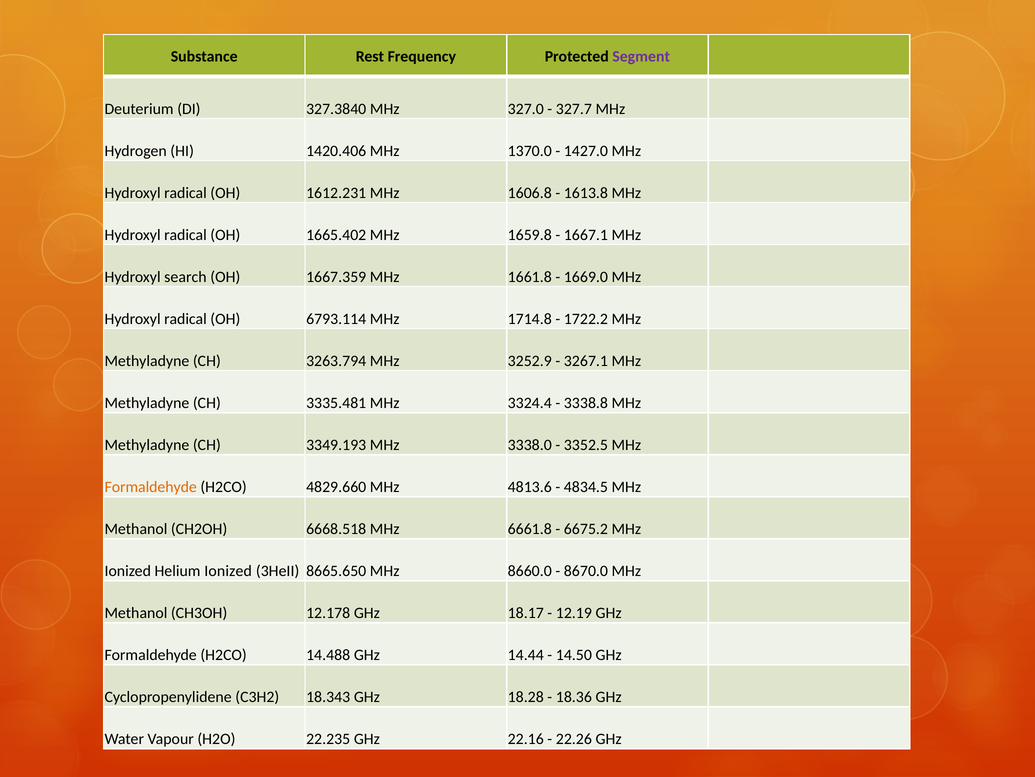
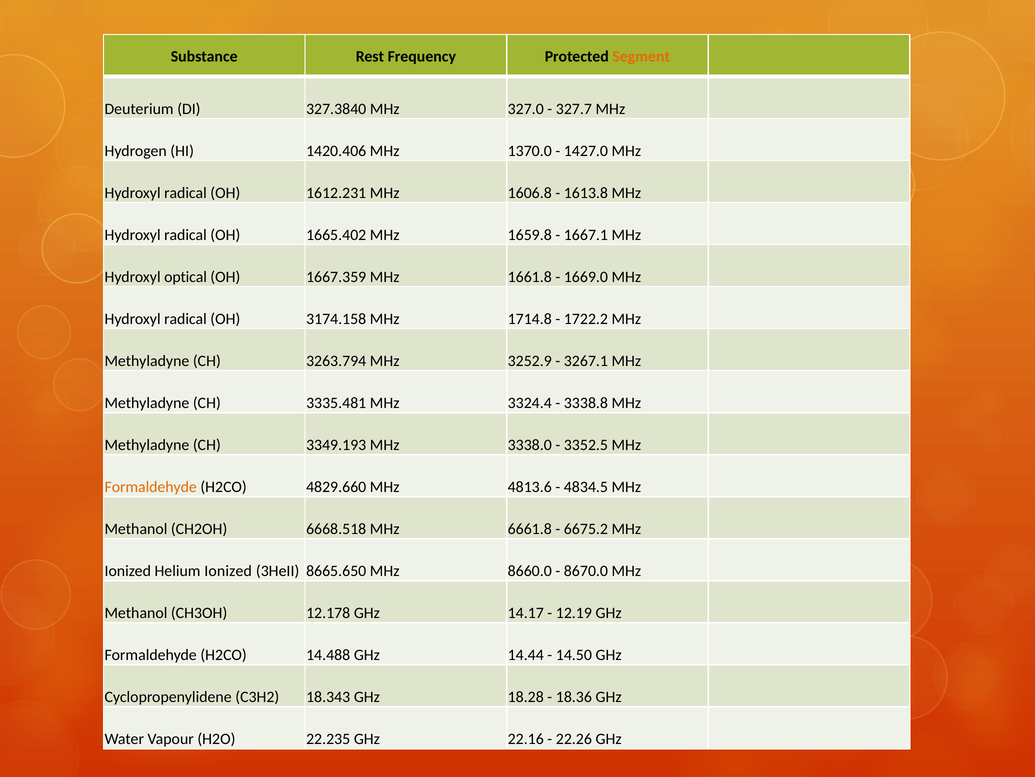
Segment colour: purple -> orange (641, 56)
search: search -> optical (186, 277)
6793.114: 6793.114 -> 3174.158 (336, 319)
18.17: 18.17 -> 14.17 (526, 613)
